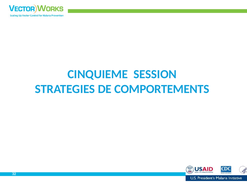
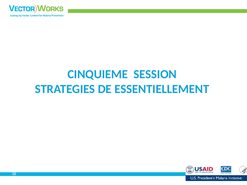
COMPORTEMENTS: COMPORTEMENTS -> ESSENTIELLEMENT (162, 89)
